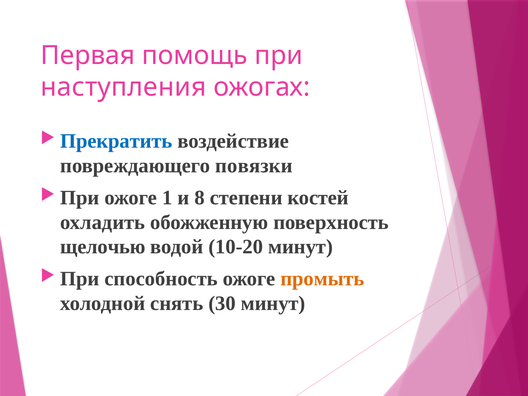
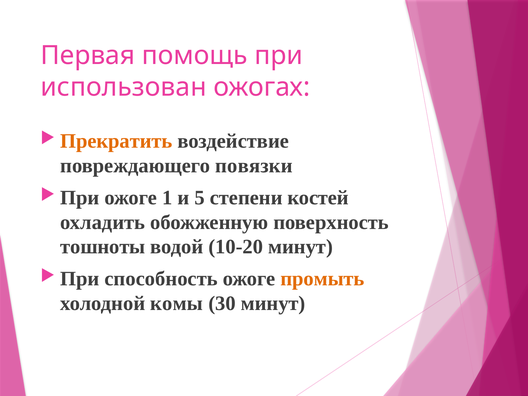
наступления: наступления -> использован (124, 87)
Прекратить colour: blue -> orange (116, 141)
8: 8 -> 5 (200, 198)
щелочью: щелочью -> тошноты (103, 247)
снять: снять -> комы (177, 303)
